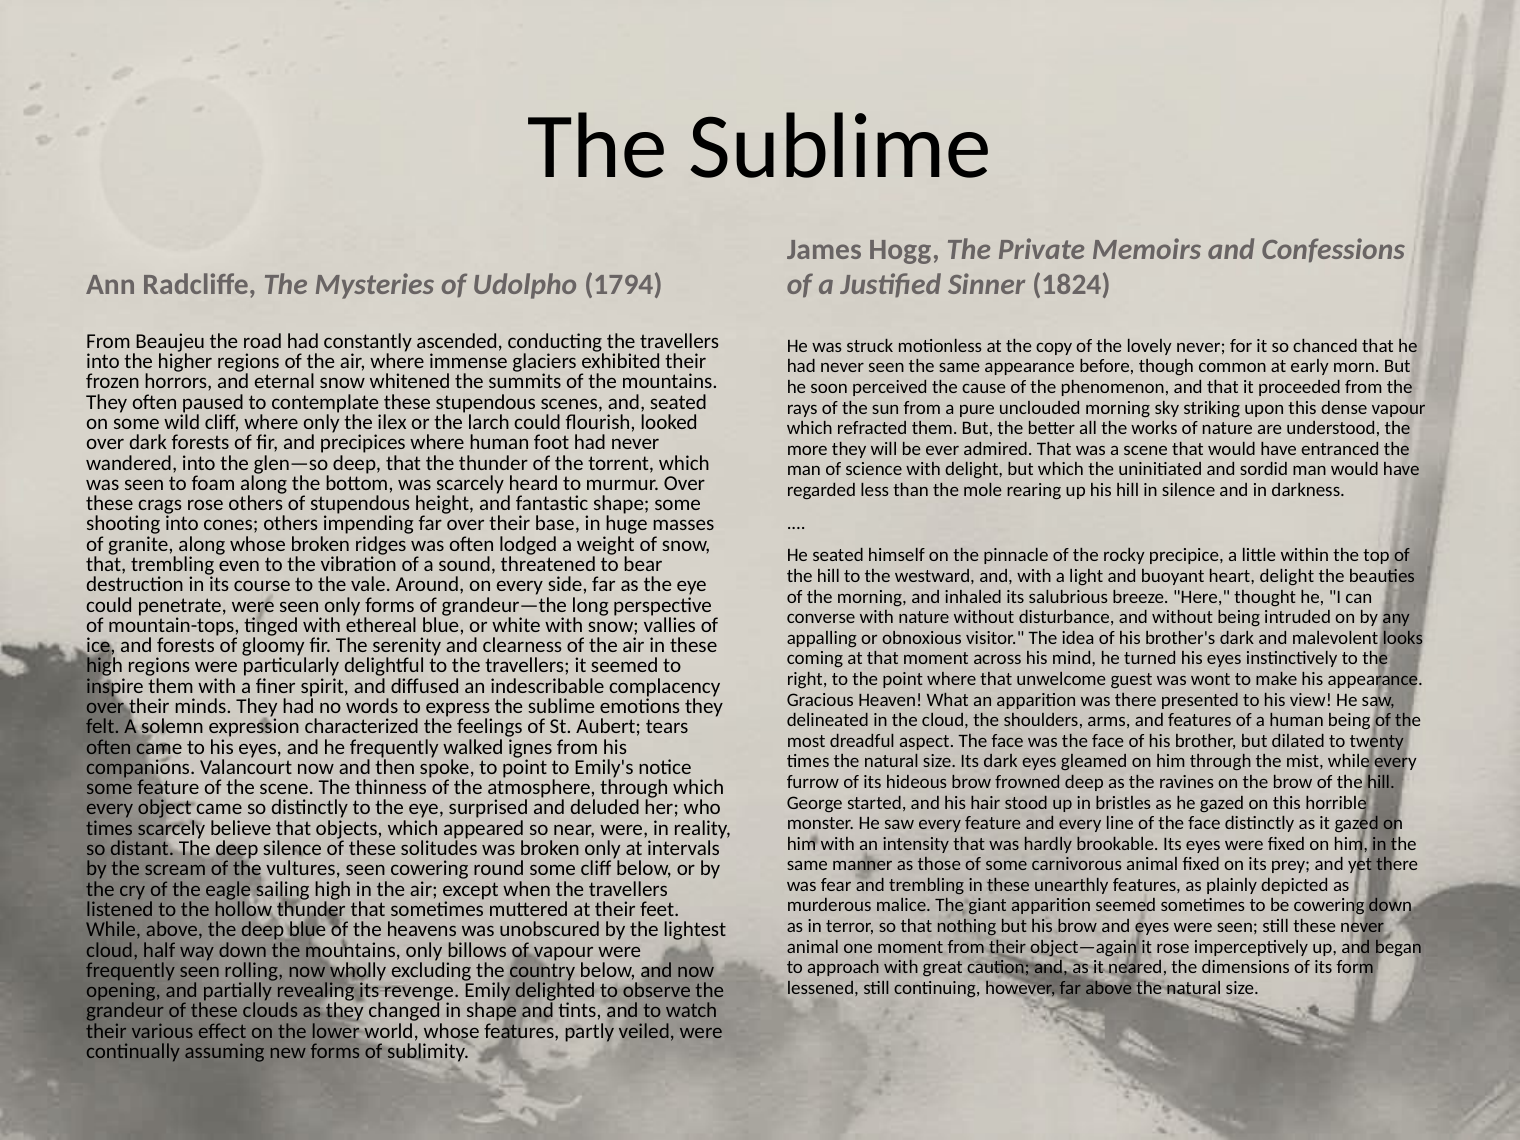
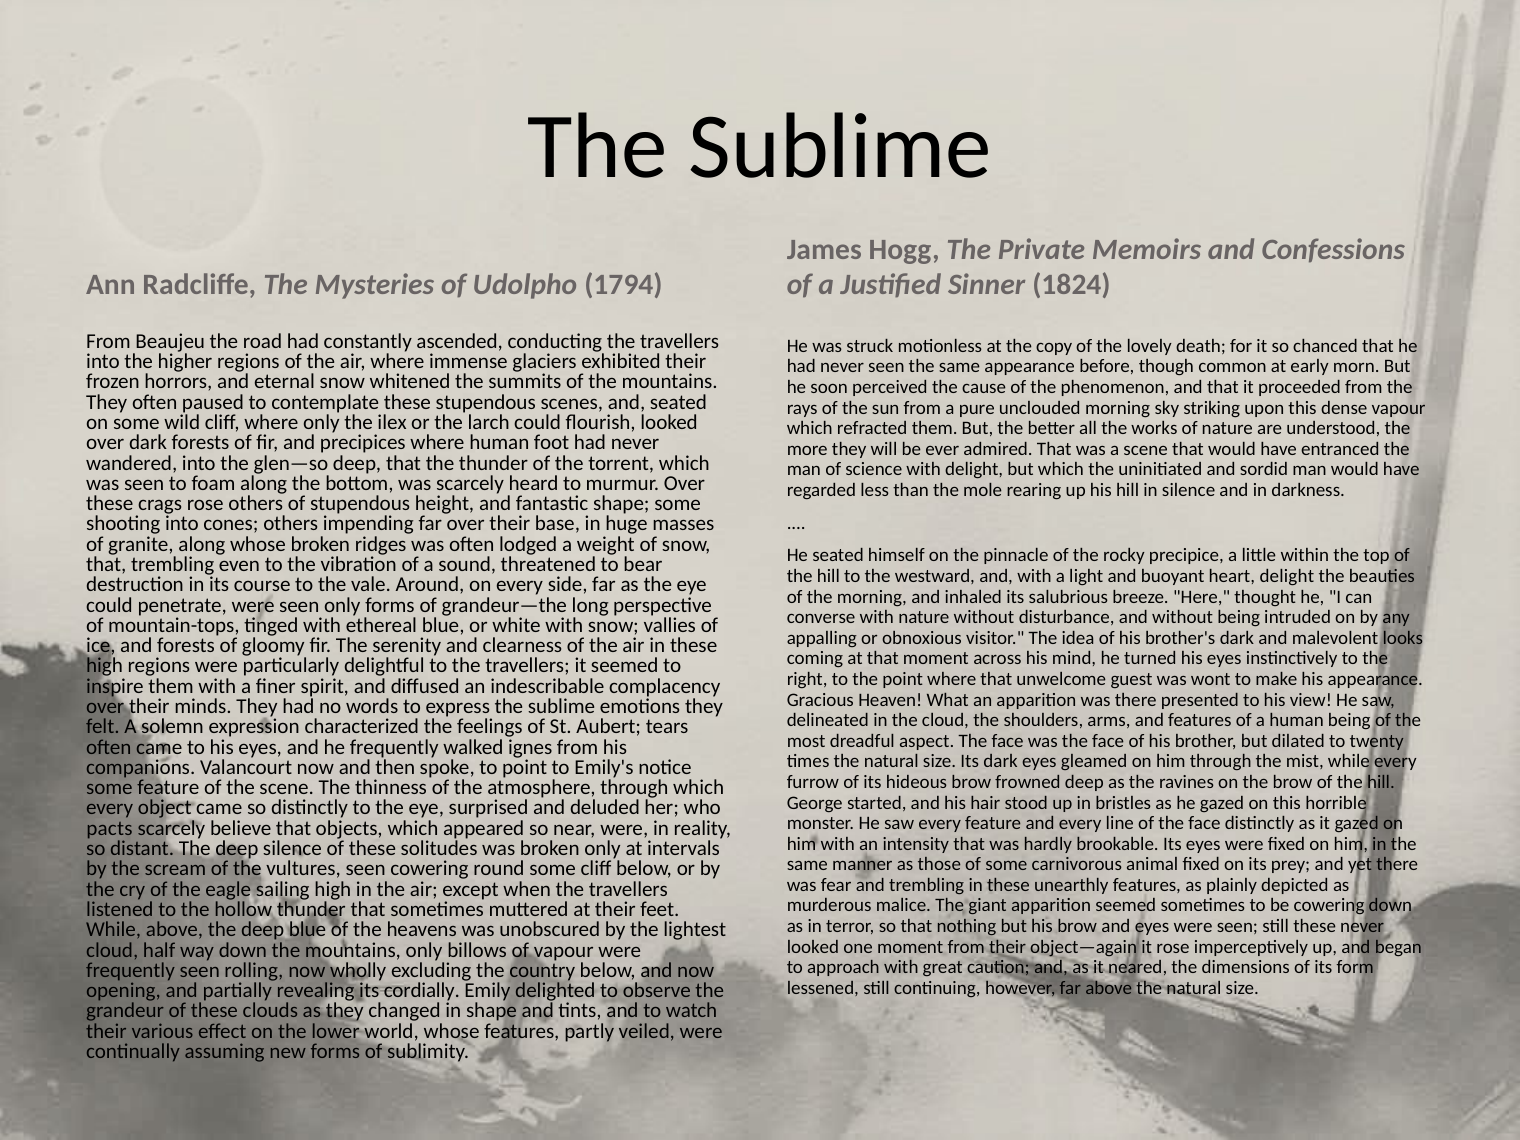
lovely never: never -> death (1201, 346)
times: times -> pacts (109, 828)
animal: animal -> looked (813, 947)
revenge: revenge -> cordially (422, 991)
